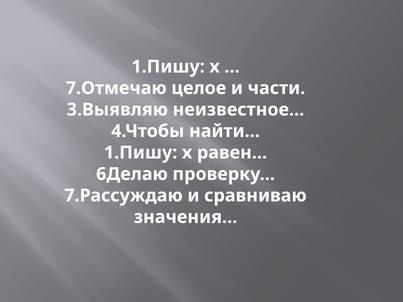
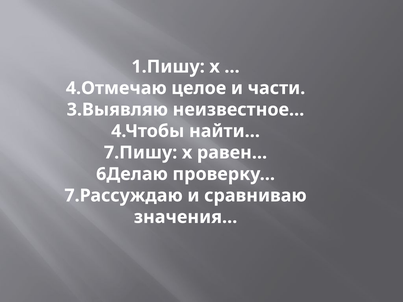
7.Отмечаю: 7.Отмечаю -> 4.Отмечаю (116, 88)
1.Пишу: 1.Пишу -> 7.Пишу (141, 153)
